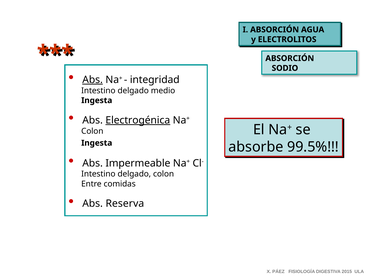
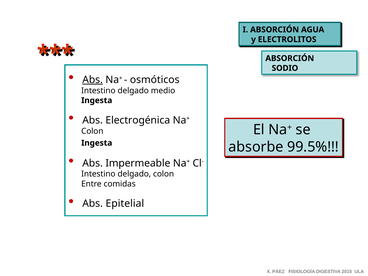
integridad: integridad -> osmóticos (155, 80)
Electrogénica underline: present -> none (138, 120)
Reserva: Reserva -> Epitelial (125, 204)
